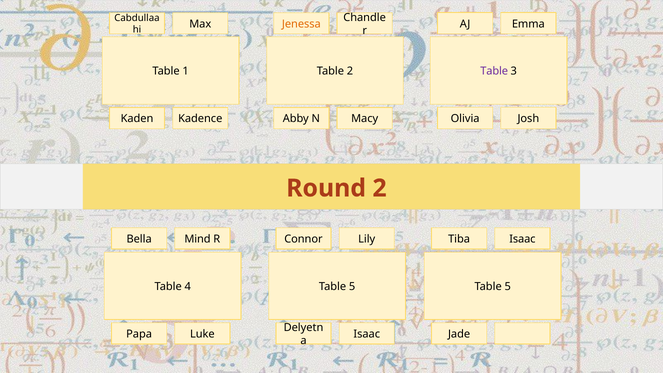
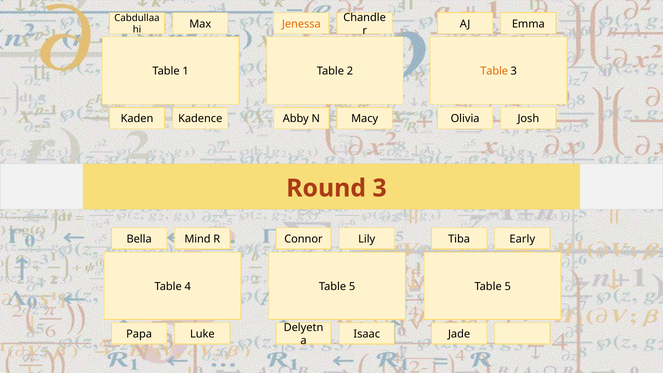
Table colour: purple -> orange (494, 71)
Round 2: 2 -> 3 (380, 188)
Tiba Isaac: Isaac -> Early (522, 239)
